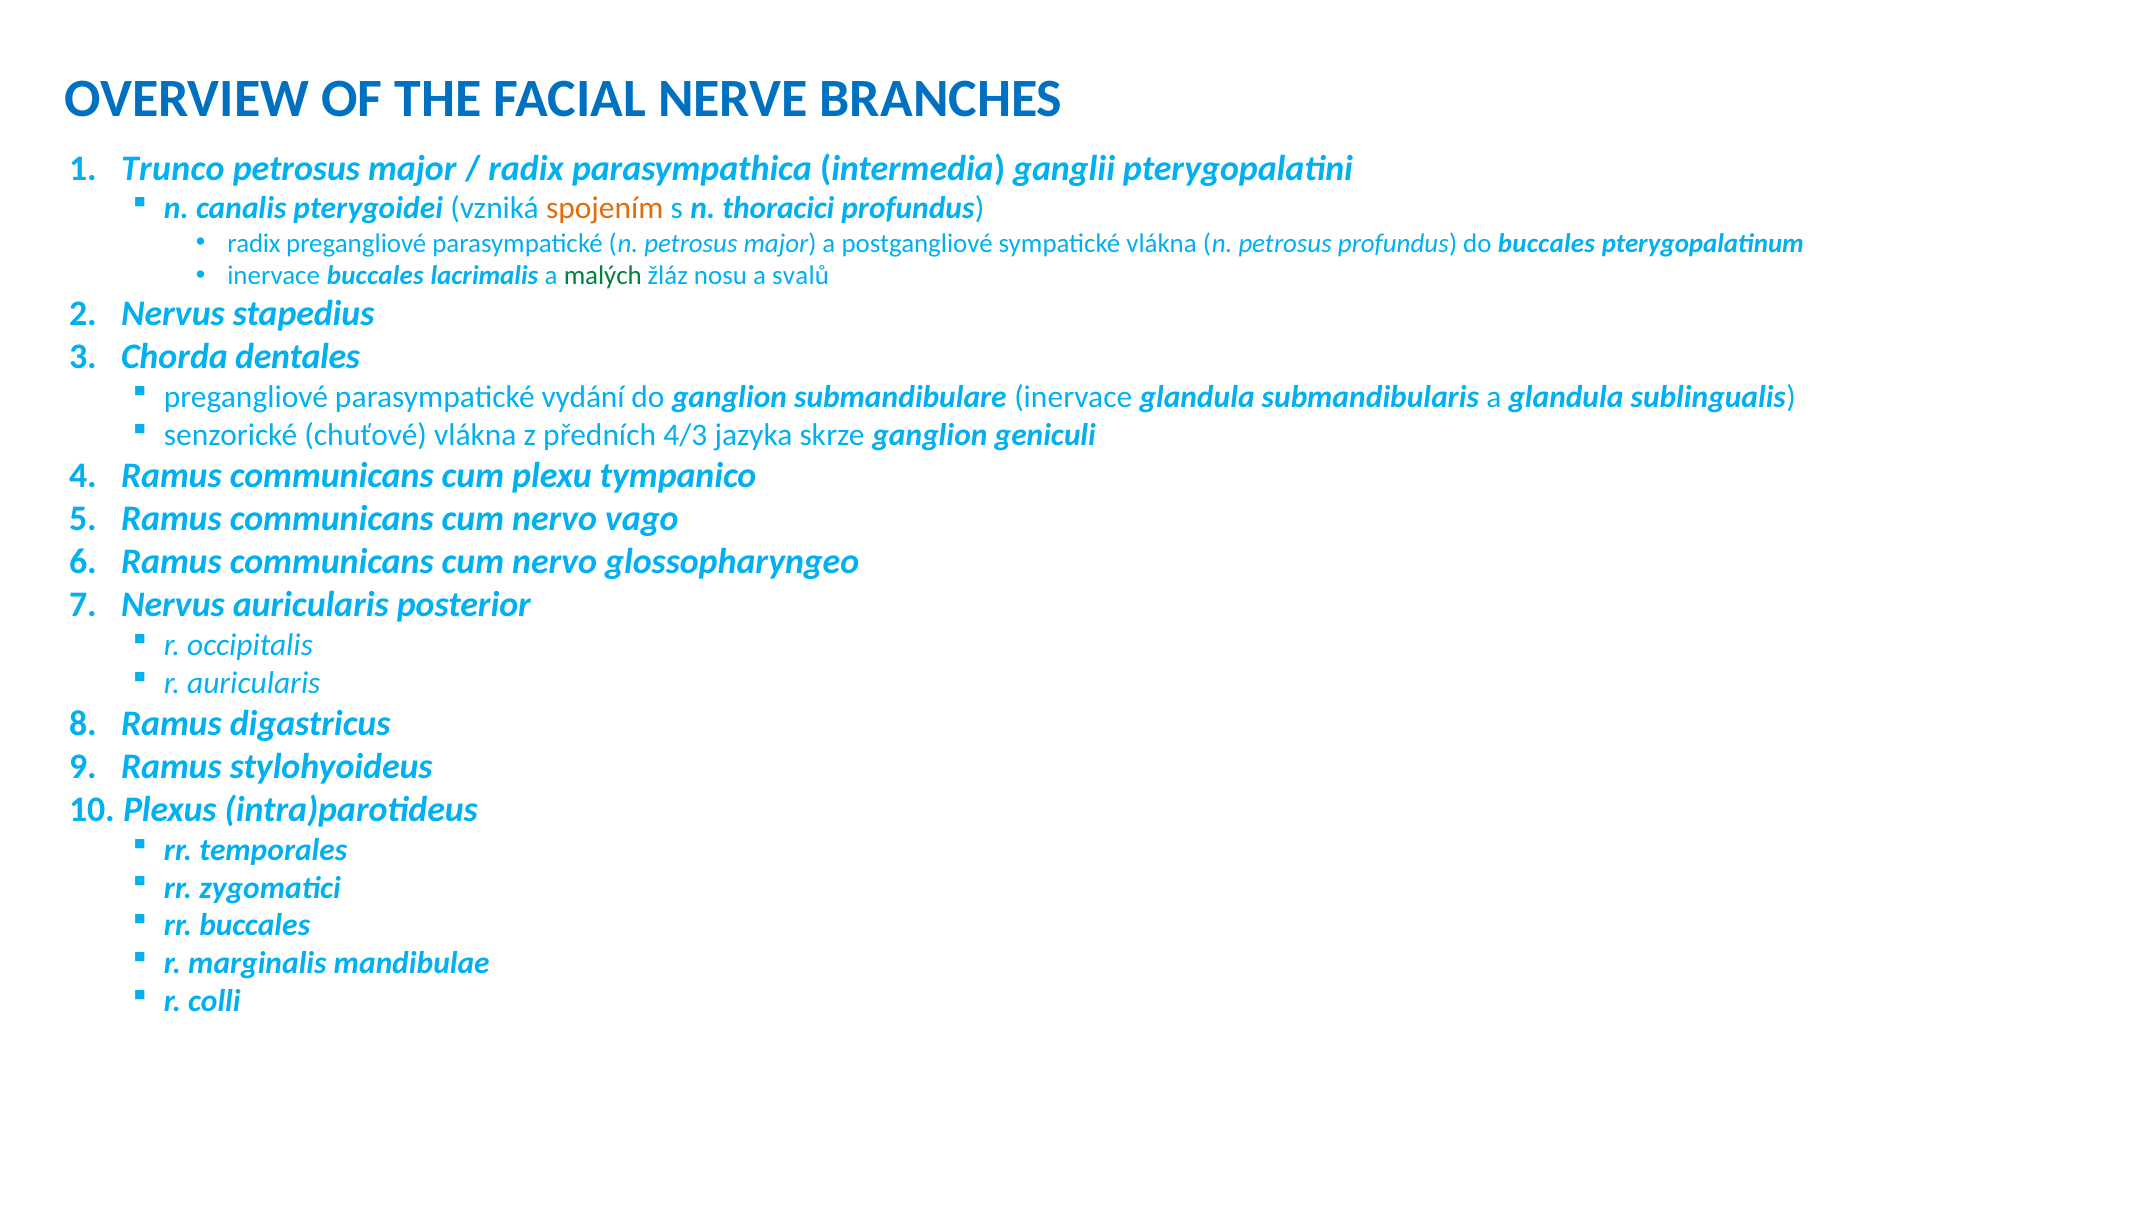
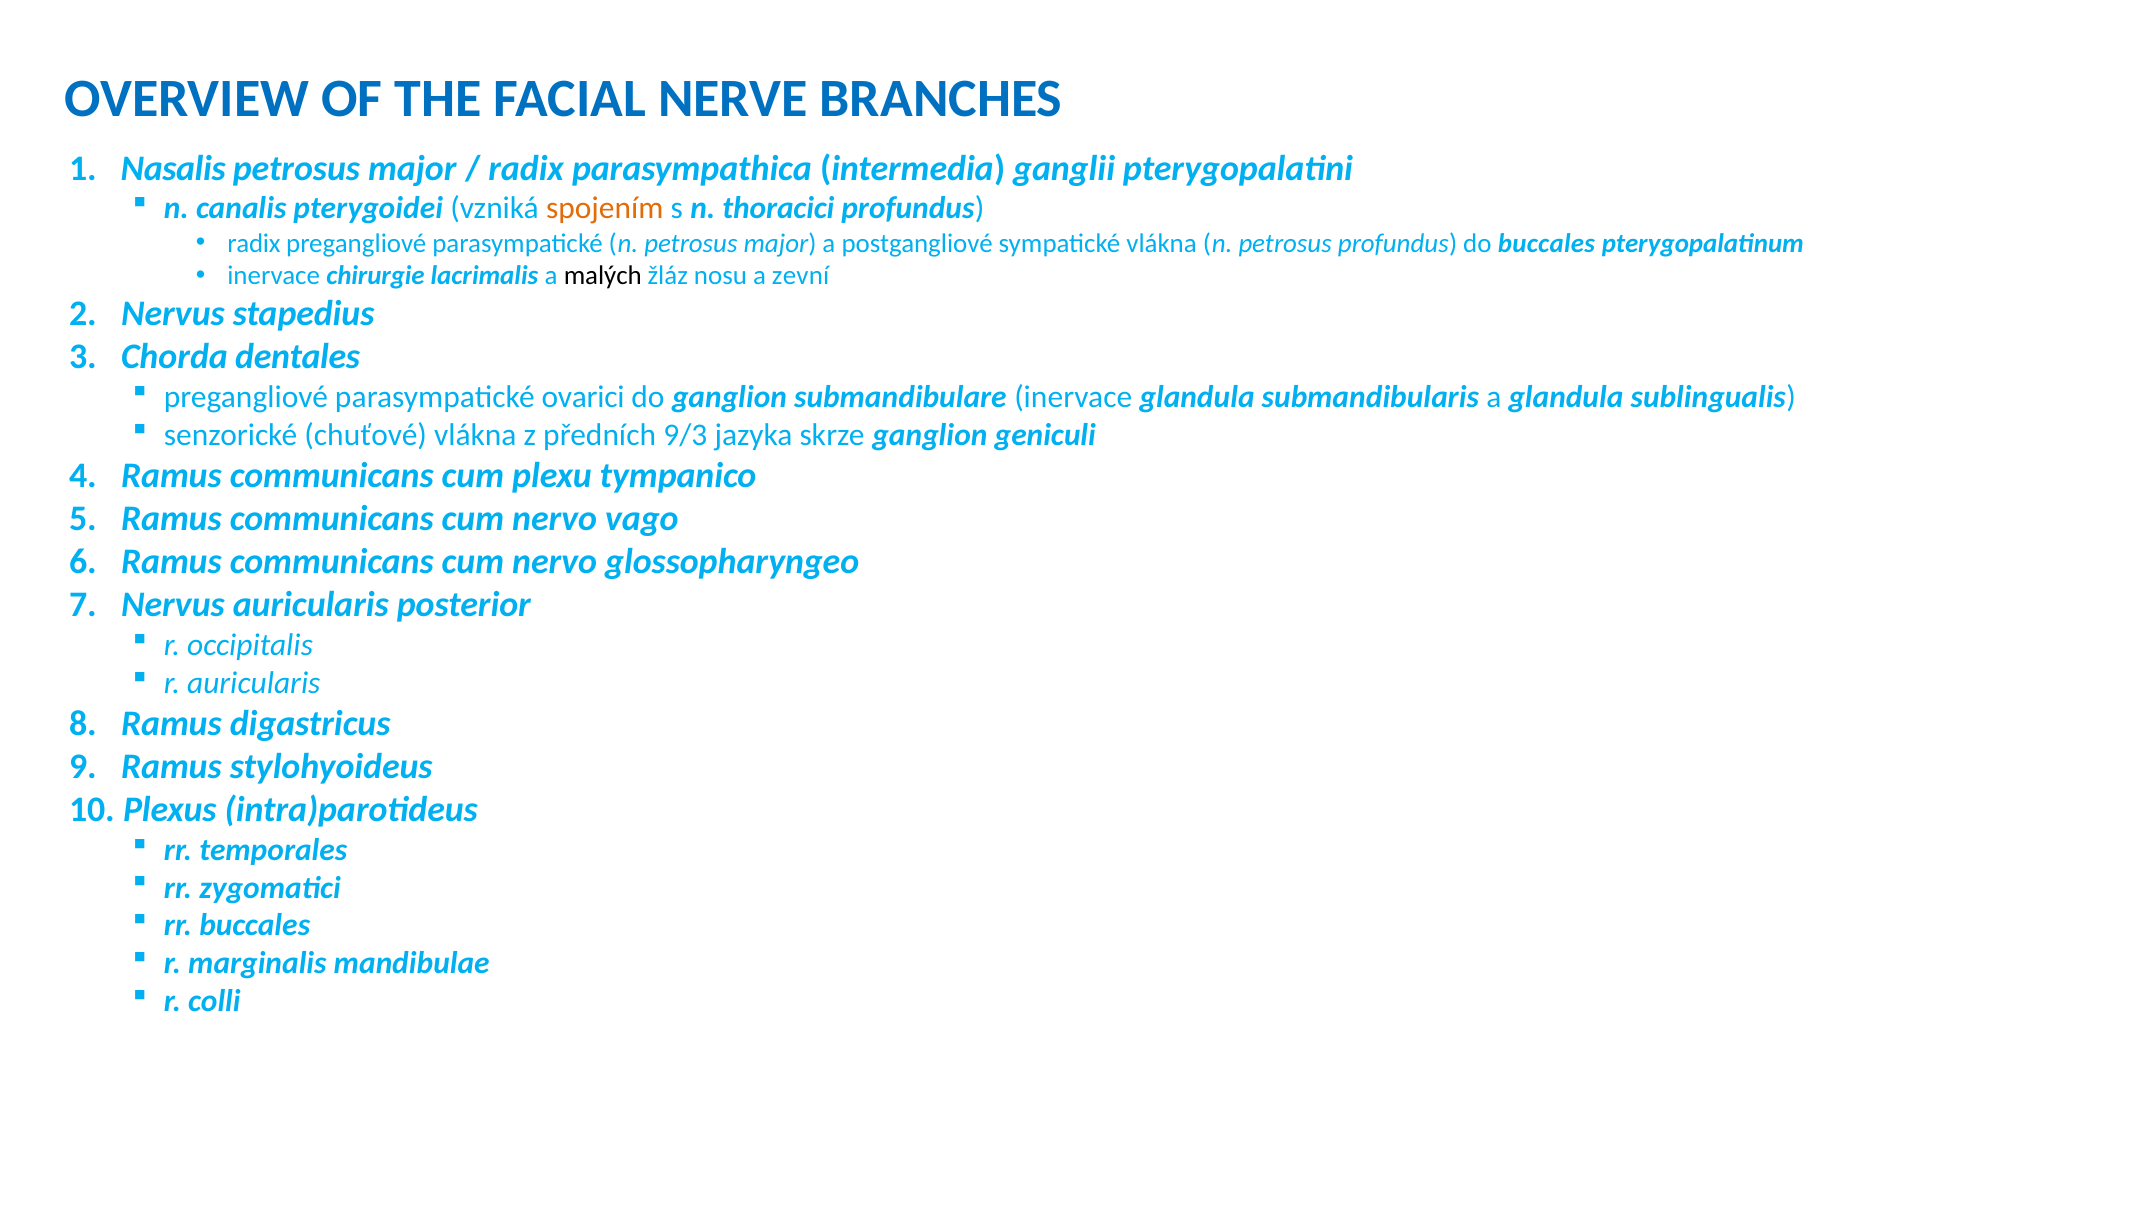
Trunco: Trunco -> Nasalis (173, 168)
inervace buccales: buccales -> chirurgie (375, 276)
malých colour: green -> black (603, 276)
svalů: svalů -> zevní (801, 276)
vydání: vydání -> ovarici (583, 397)
4/3: 4/3 -> 9/3 (685, 435)
